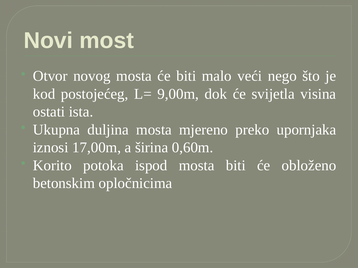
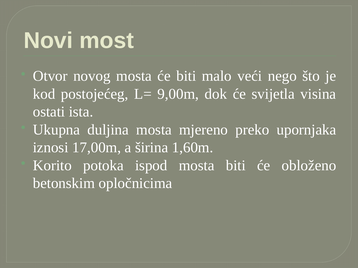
0,60m: 0,60m -> 1,60m (193, 148)
